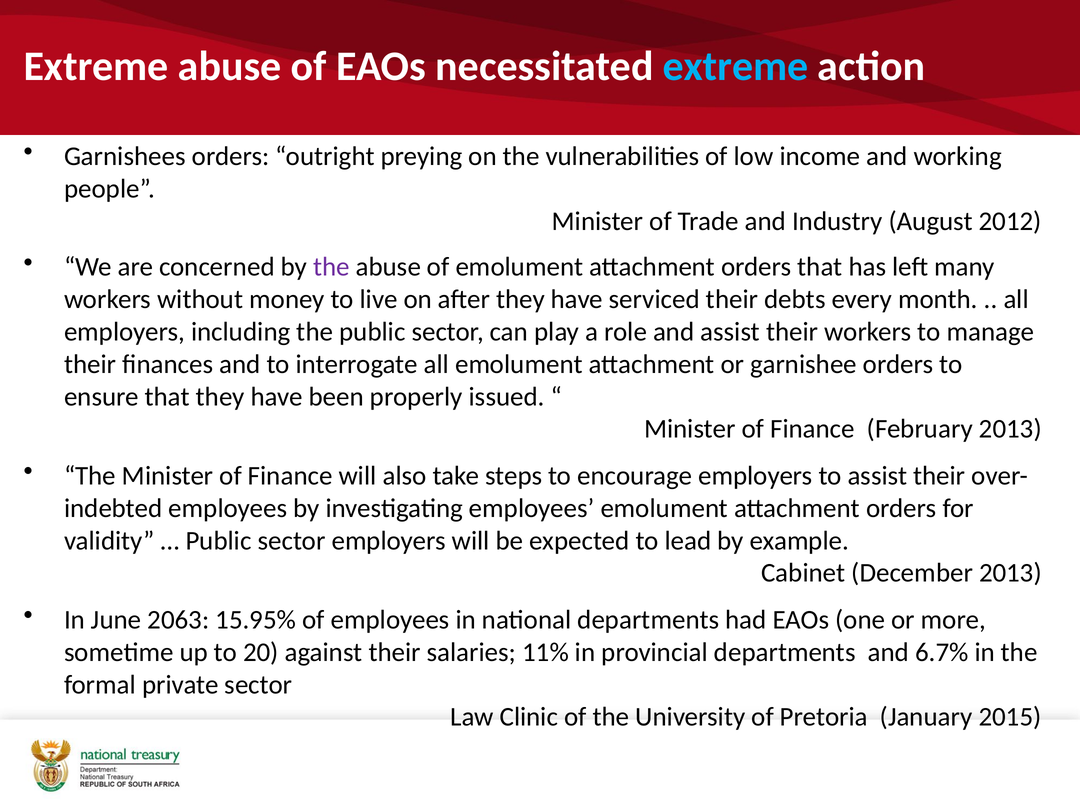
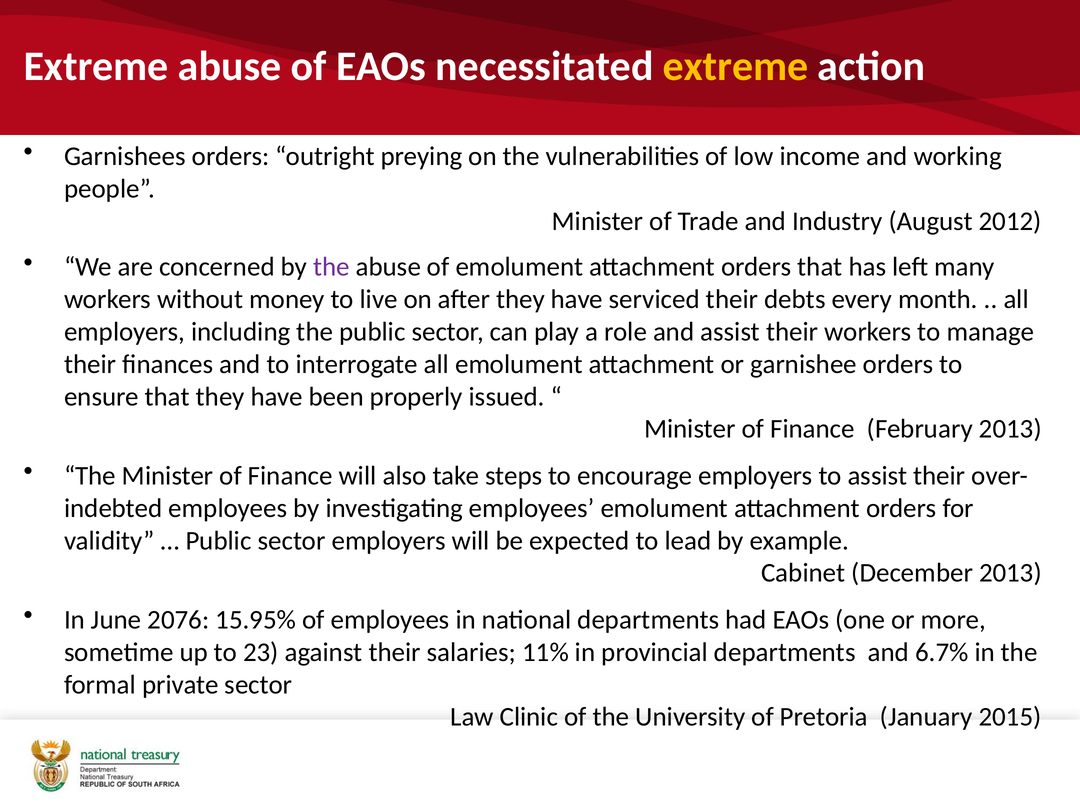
extreme colour: light blue -> yellow (736, 66)
2063: 2063 -> 2076 (178, 620)
20: 20 -> 23 (261, 652)
